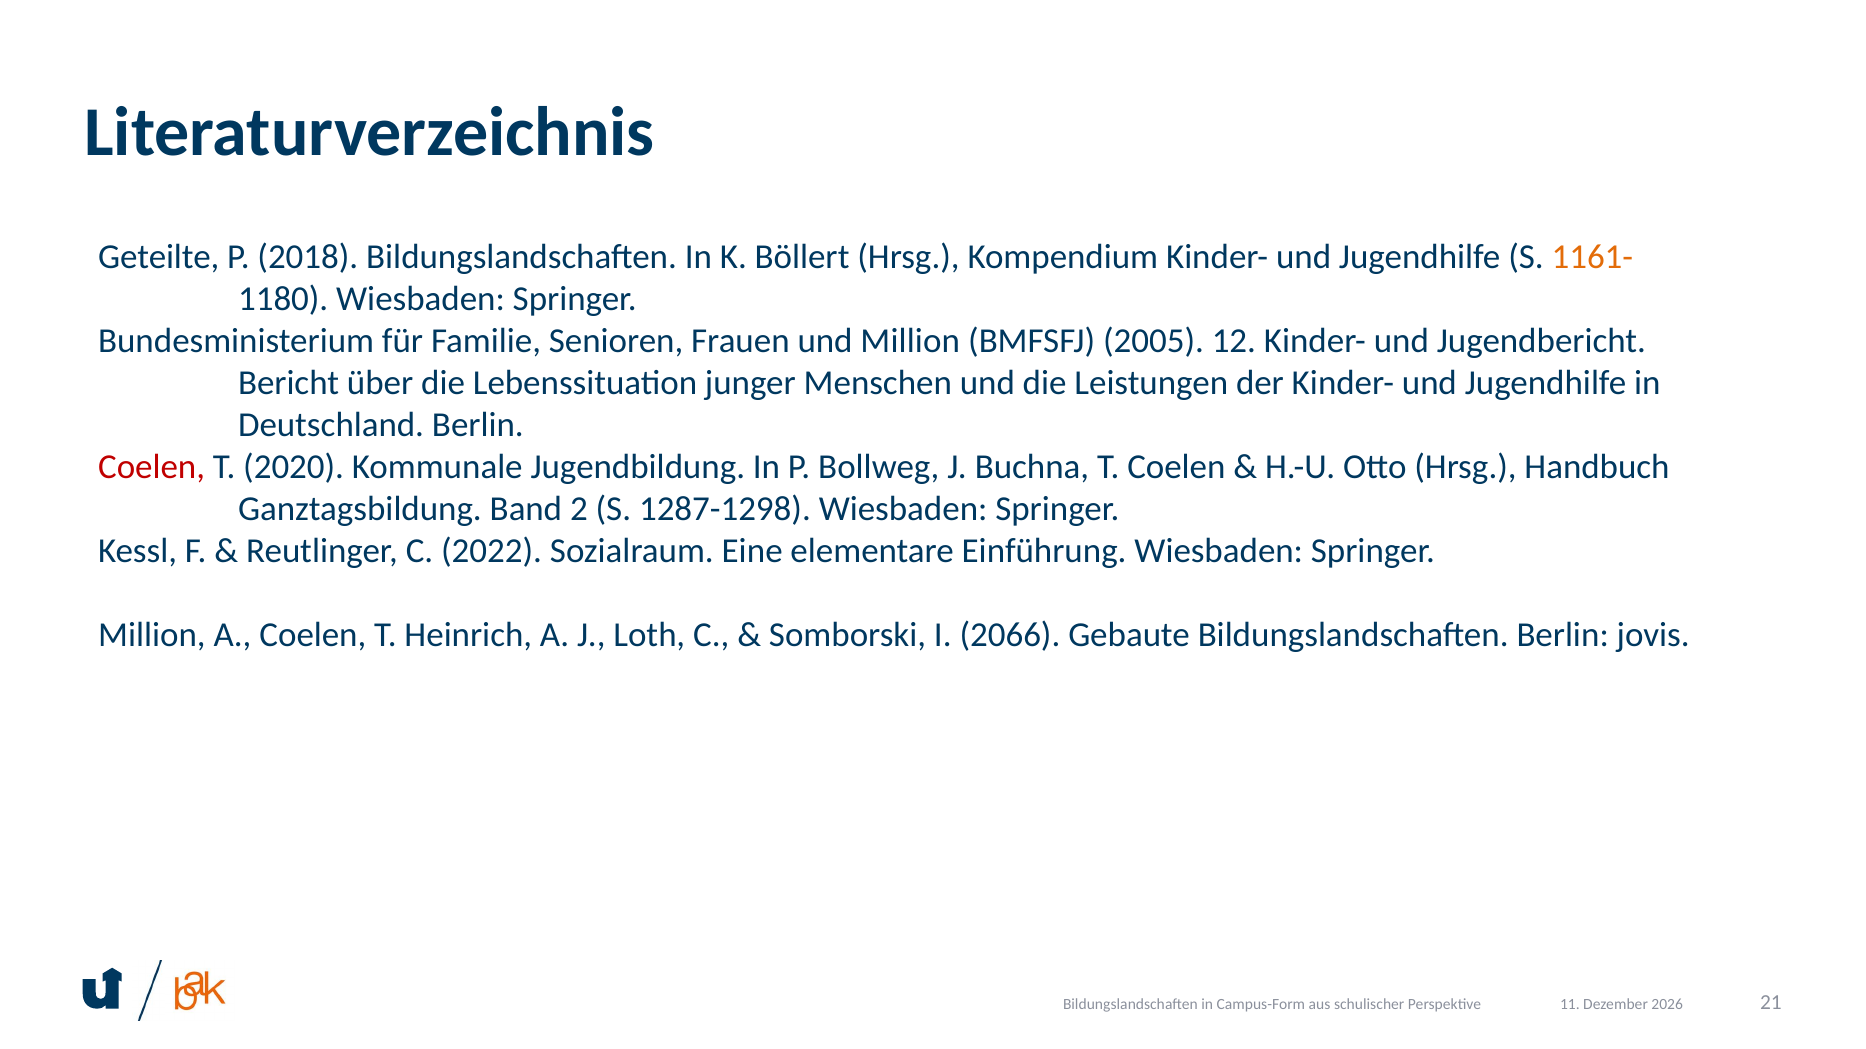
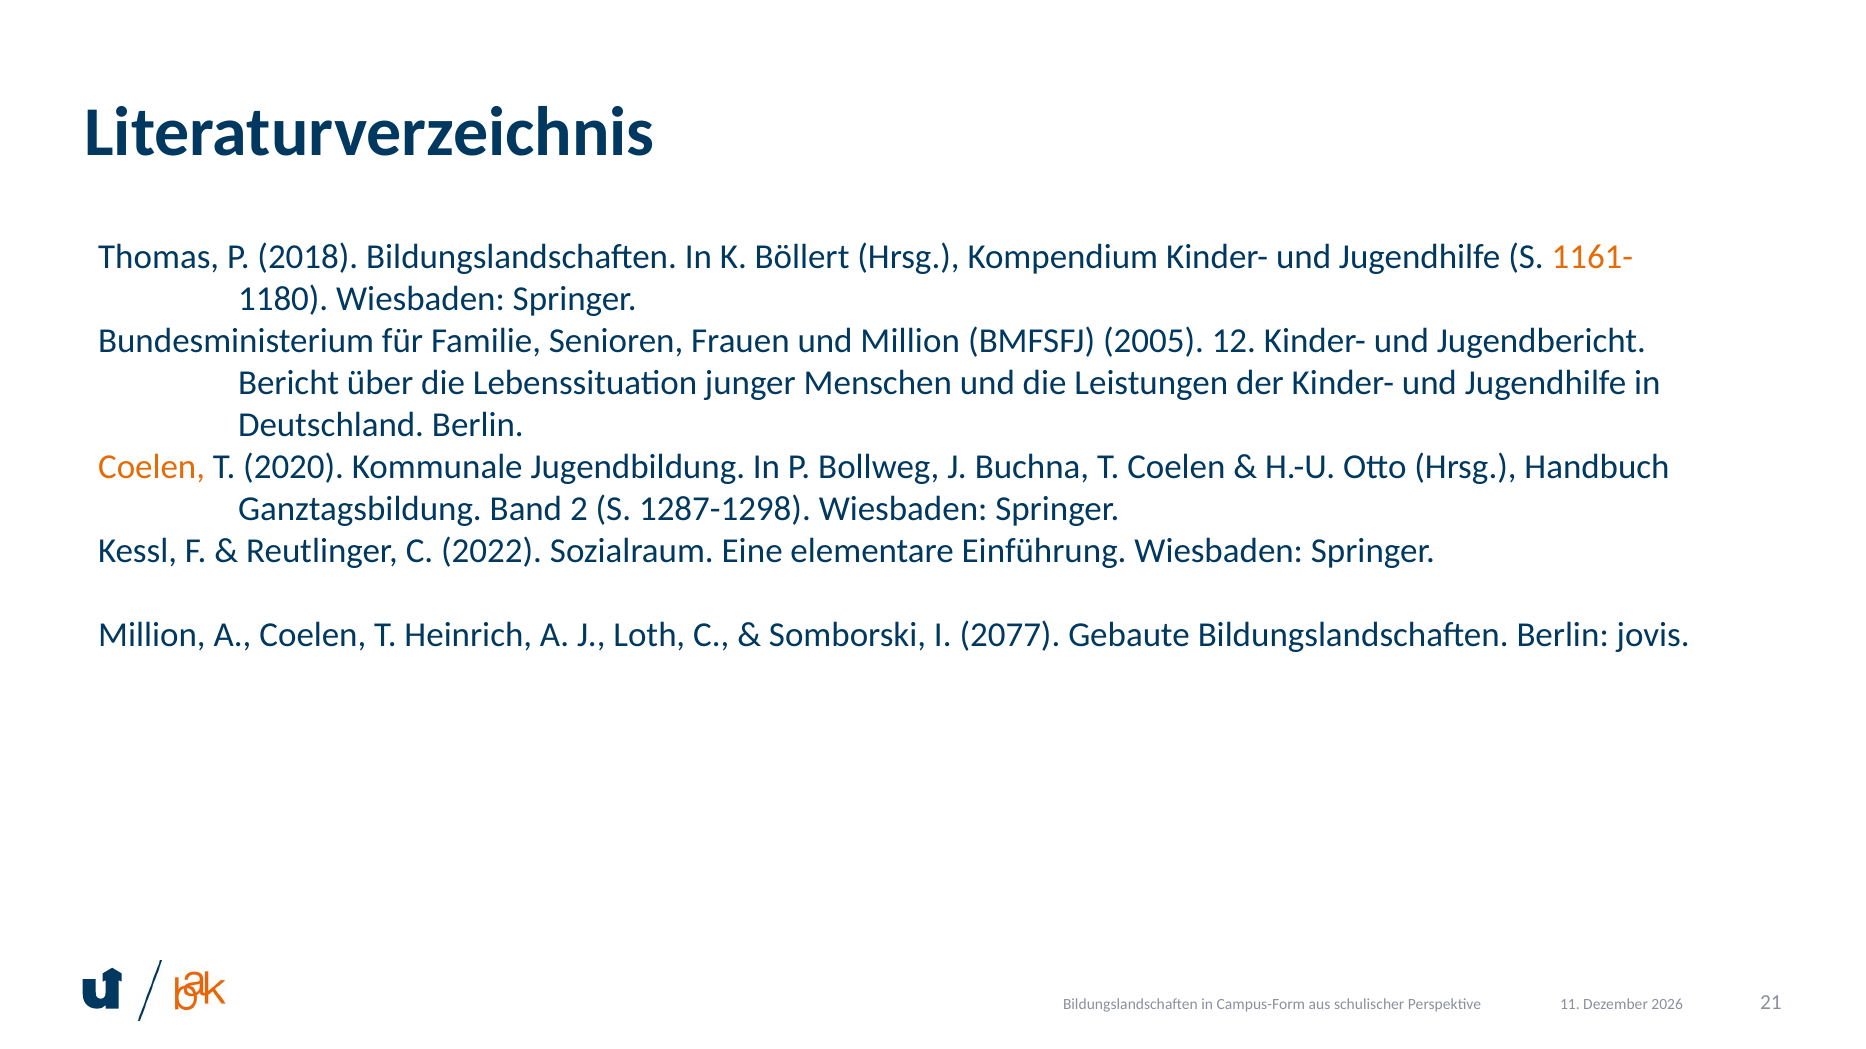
Geteilte: Geteilte -> Thomas (159, 257)
Coelen colour: red -> orange (152, 467)
2066: 2066 -> 2077 (1010, 635)
